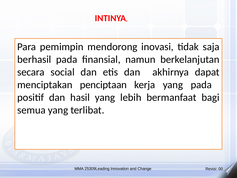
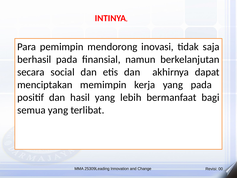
penciptaan: penciptaan -> memimpin (103, 85)
